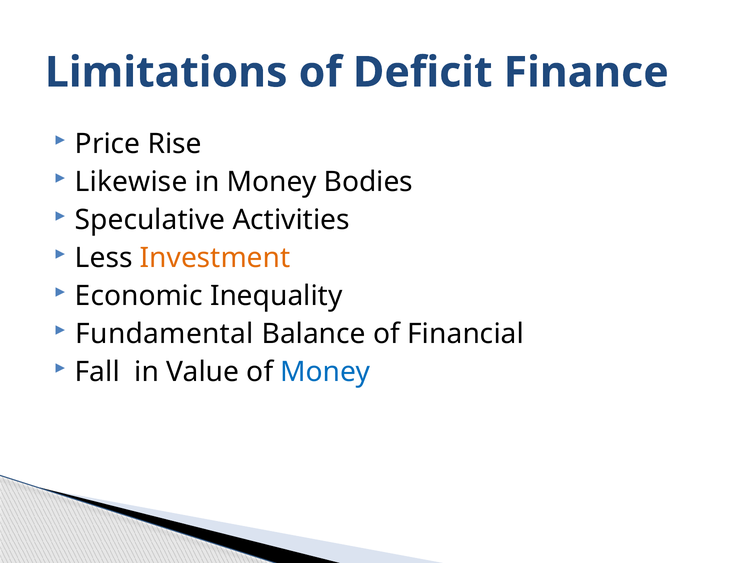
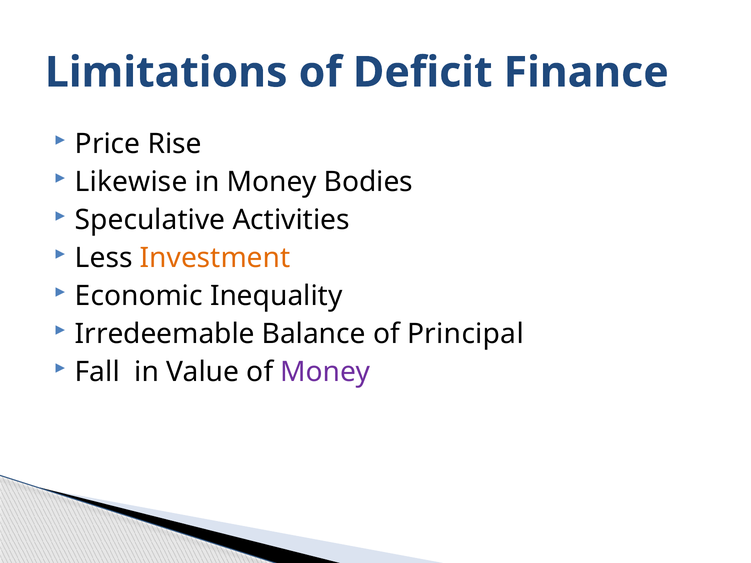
Fundamental: Fundamental -> Irredeemable (165, 334)
Financial: Financial -> Principal (465, 334)
Money colour: blue -> purple (325, 372)
